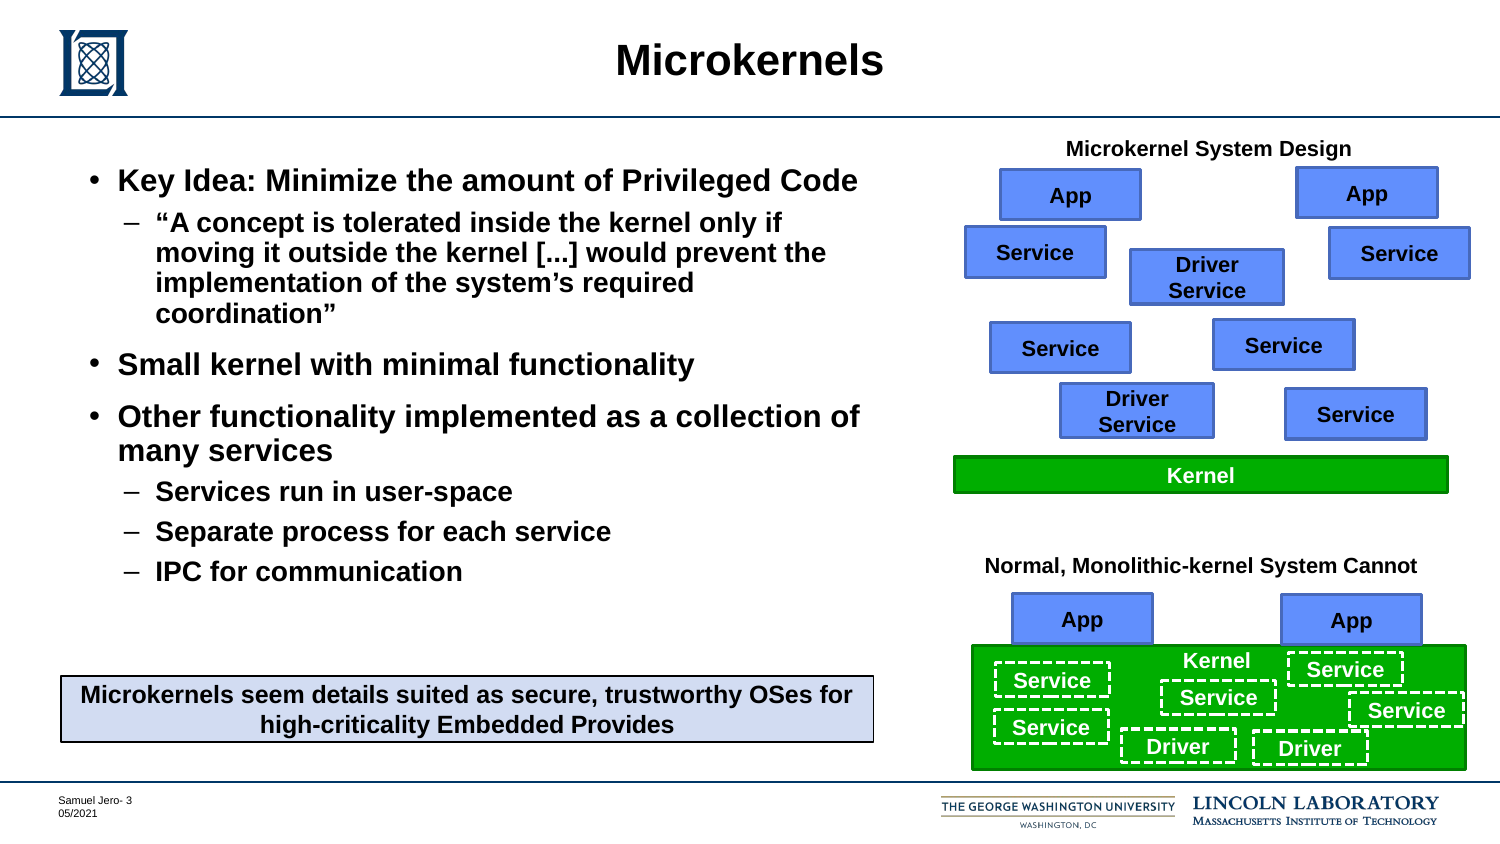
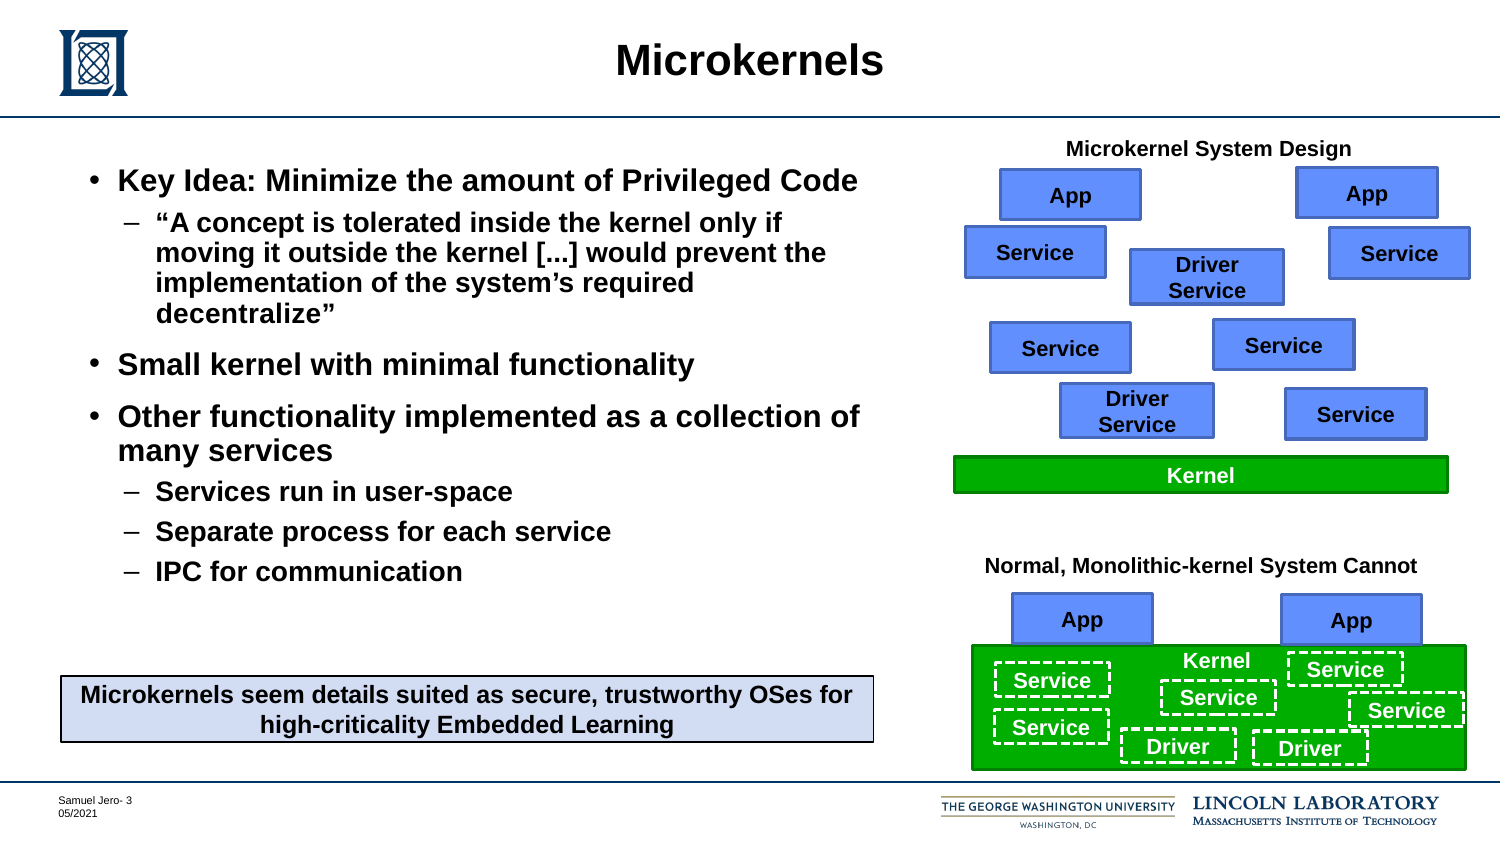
coordination: coordination -> decentralize (246, 314)
Provides: Provides -> Learning (623, 726)
